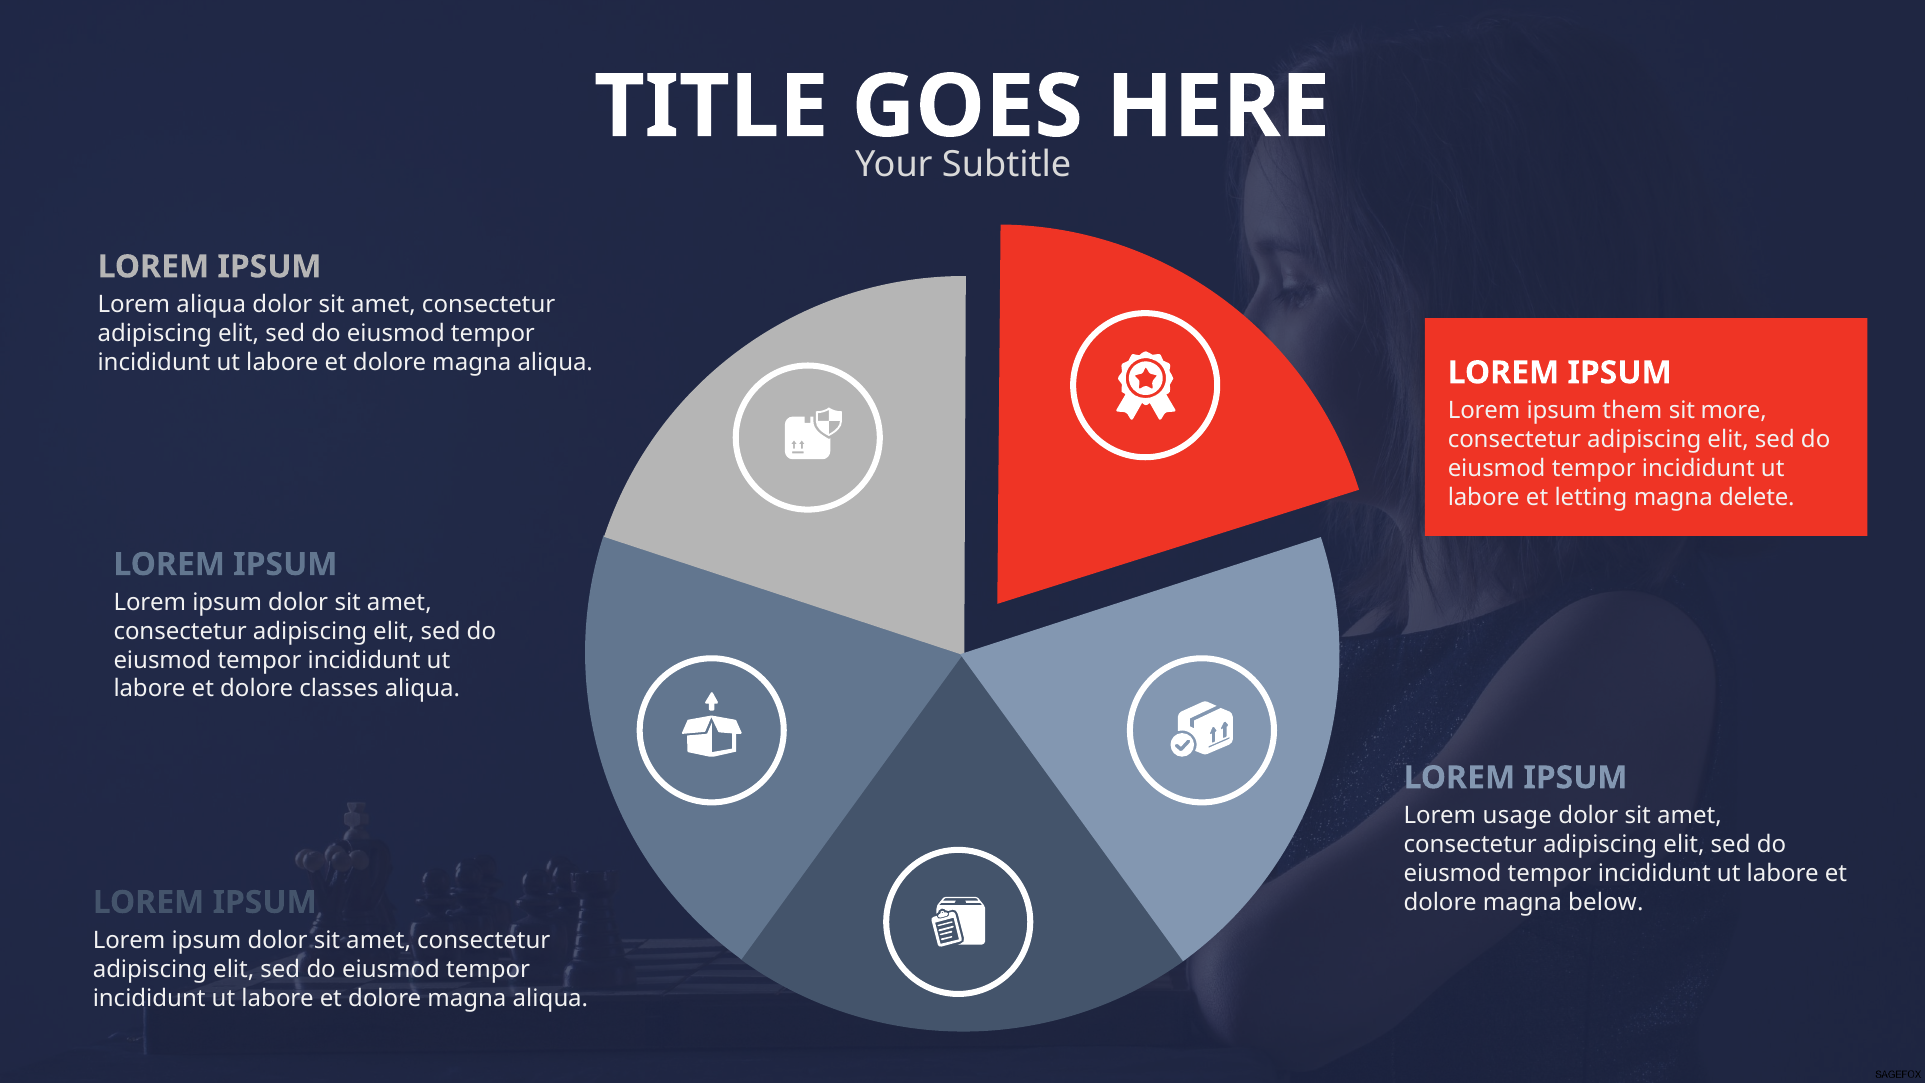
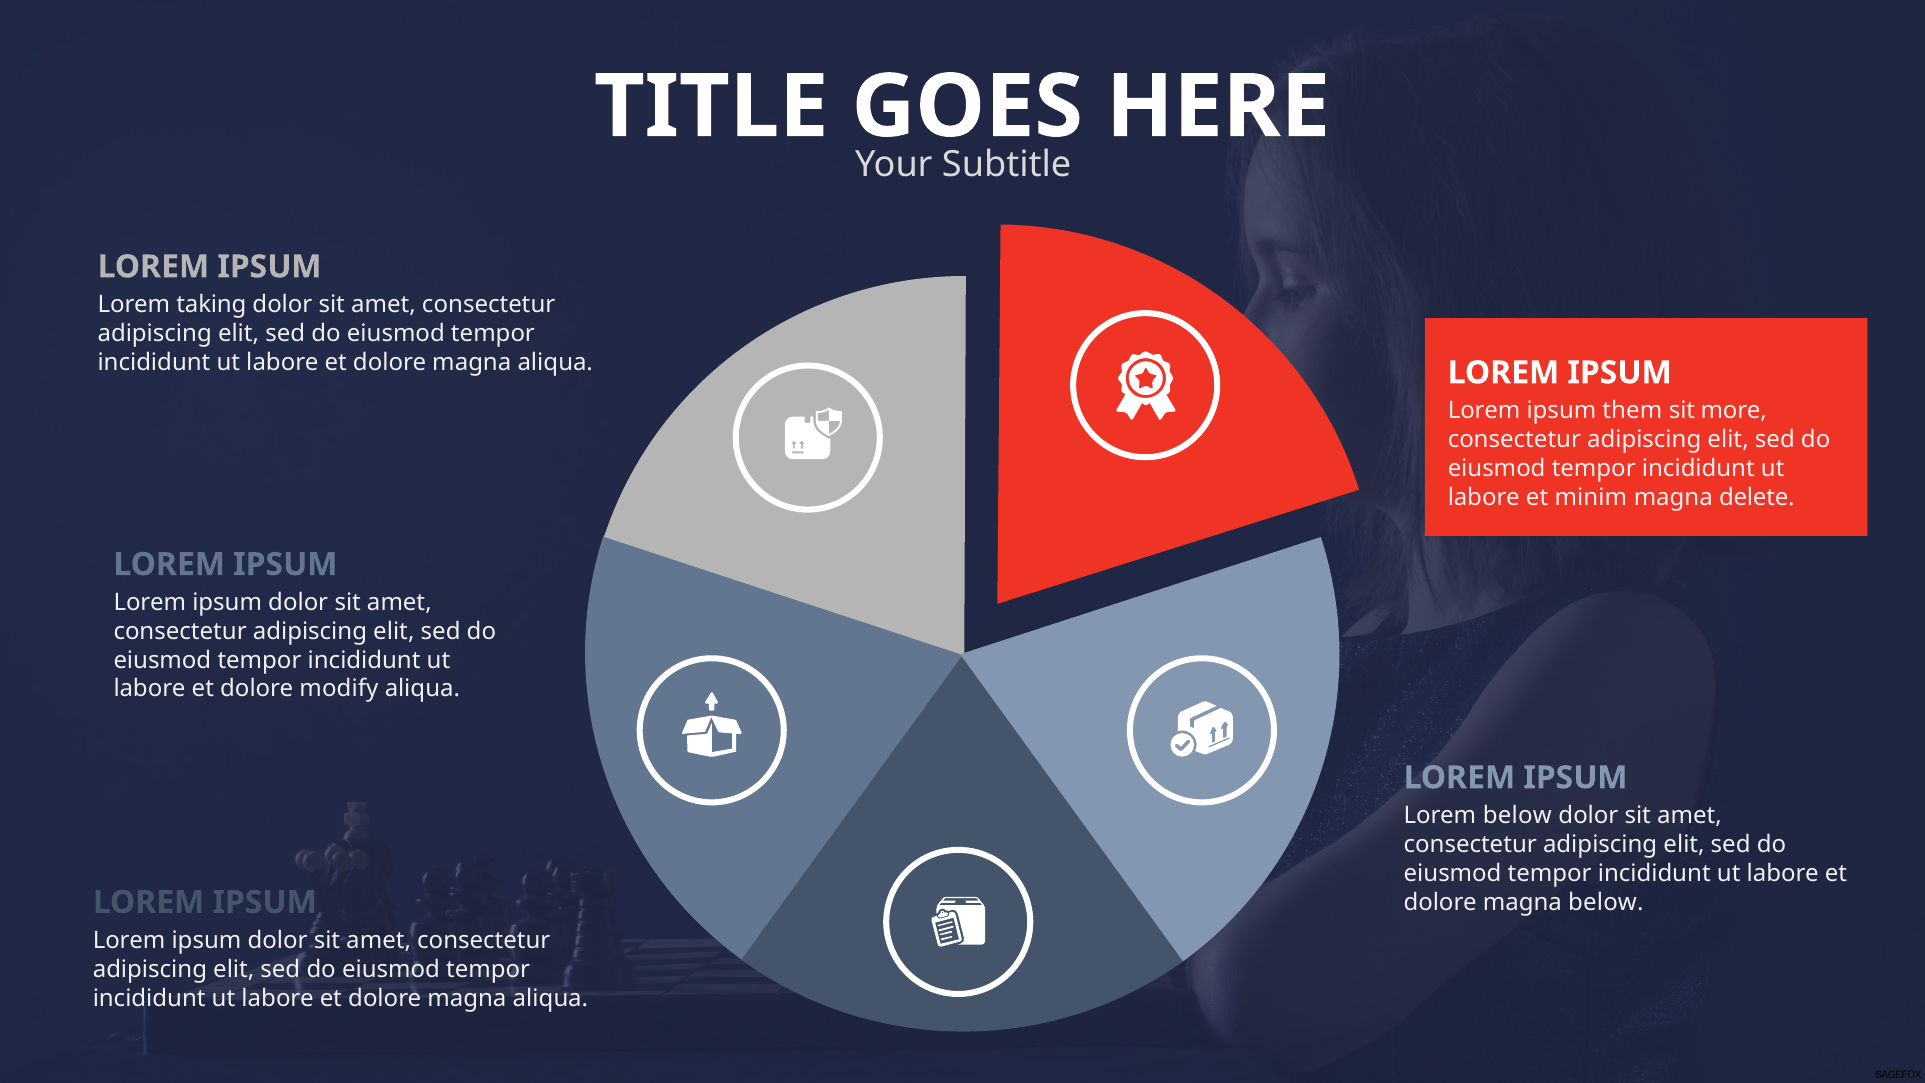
Lorem aliqua: aliqua -> taking (211, 305)
letting: letting -> minim (1591, 497)
classes: classes -> modify (339, 689)
Lorem usage: usage -> below (1517, 816)
